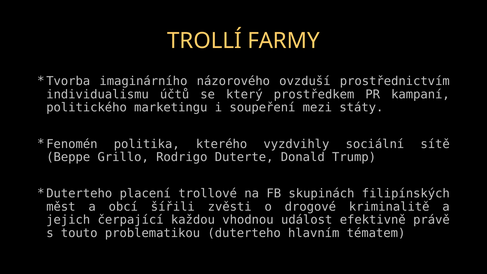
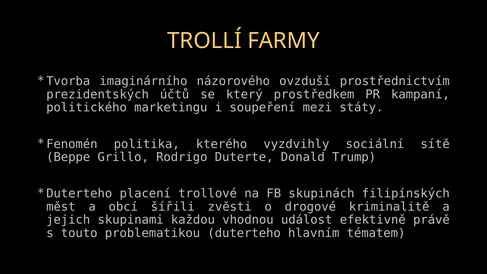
individualismu: individualismu -> prezidentských (98, 94)
čerpající: čerpající -> skupinami (131, 220)
